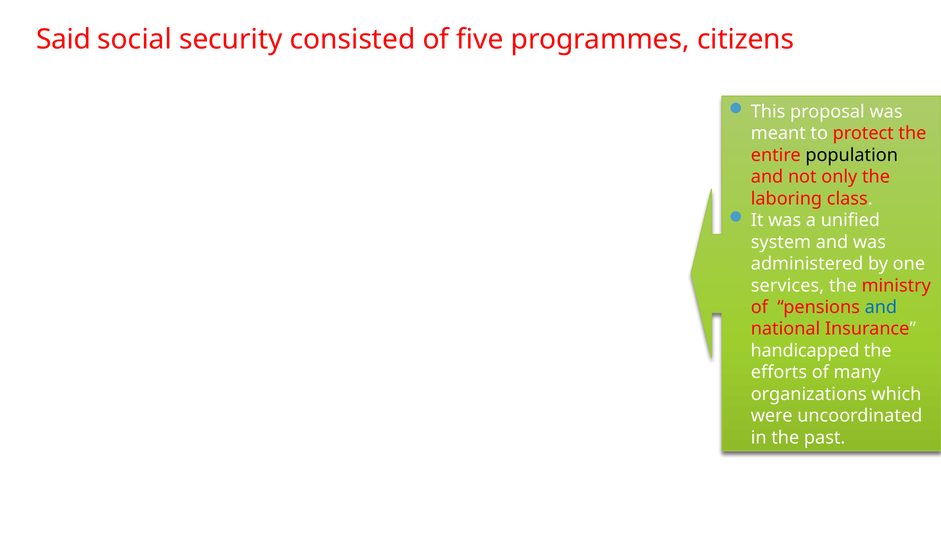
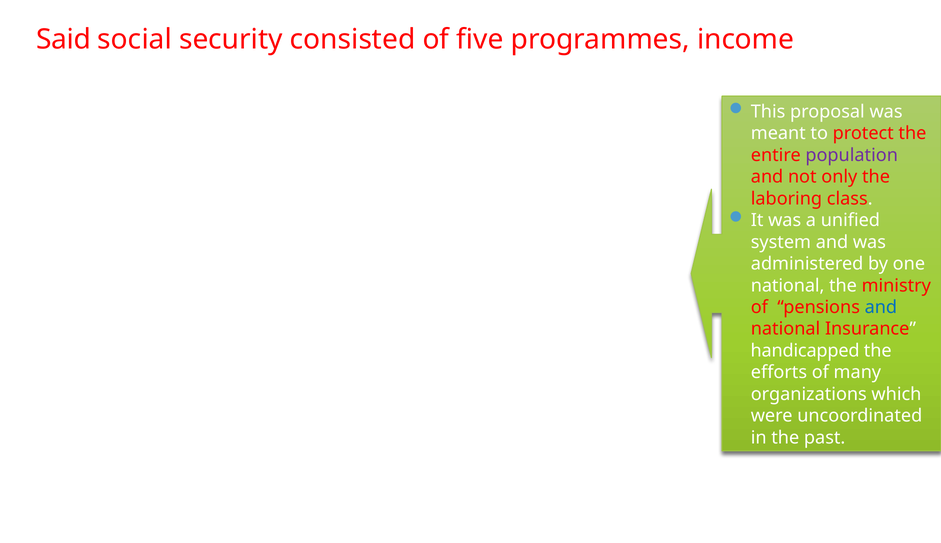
citizens: citizens -> income (746, 39)
population colour: black -> purple (852, 155)
services: services -> national (788, 286)
